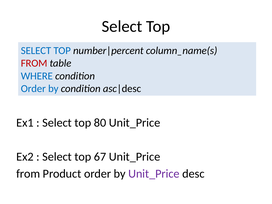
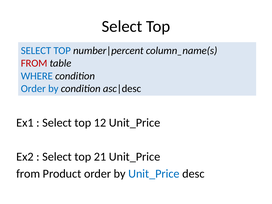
80: 80 -> 12 (100, 123)
67: 67 -> 21 (100, 157)
Unit_Price colour: purple -> blue (154, 174)
